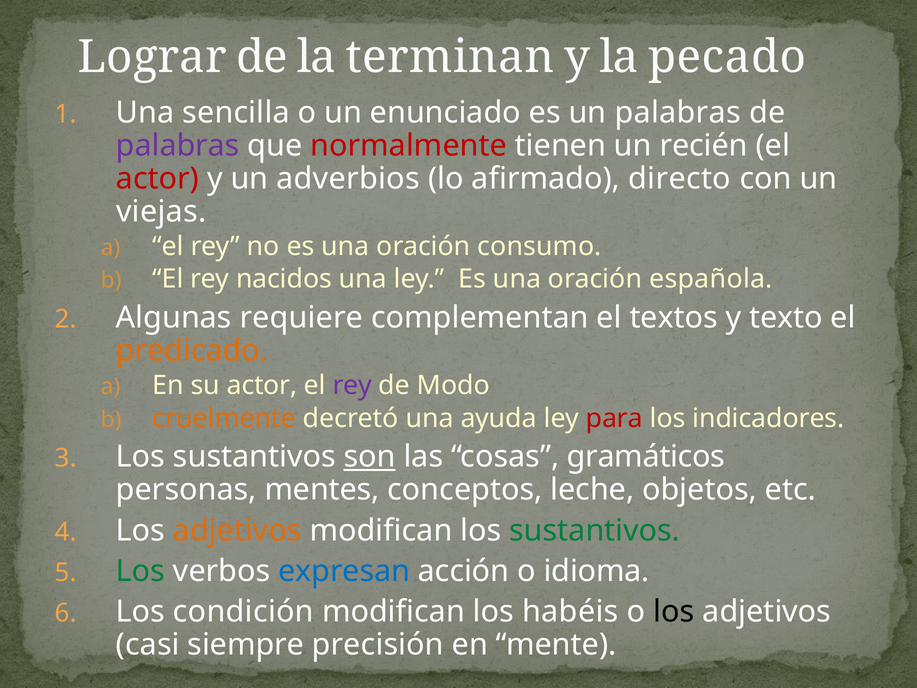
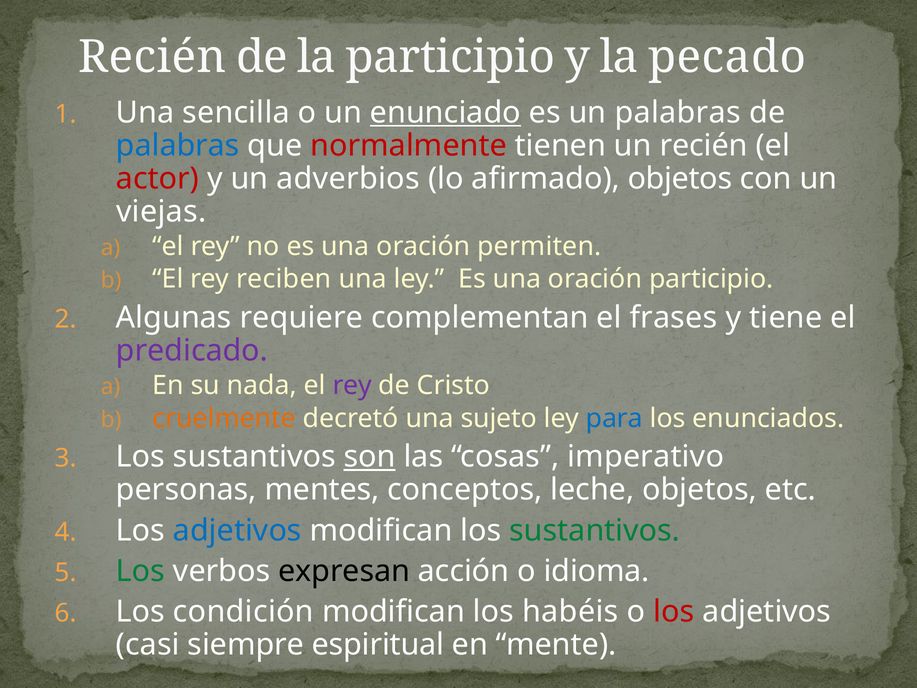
Lograr: Lograr -> Recién (152, 57)
la terminan: terminan -> participio (450, 57)
enunciado underline: none -> present (445, 113)
palabras colour: purple -> blue (178, 146)
afirmado directo: directo -> objetos (680, 179)
consumo: consumo -> permiten (539, 246)
nacidos: nacidos -> reciben (284, 279)
oración española: española -> participio (711, 279)
textos: textos -> frases (673, 318)
texto: texto -> tiene (786, 318)
predicado colour: orange -> purple (192, 351)
su actor: actor -> nada (262, 385)
Modo: Modo -> Cristo (453, 385)
ayuda: ayuda -> sujeto (499, 418)
para colour: red -> blue (614, 418)
indicadores: indicadores -> enunciados (768, 418)
gramáticos: gramáticos -> imperativo (646, 457)
adjetivos colour: orange -> blue (237, 530)
expresan colour: blue -> black (344, 571)
los colour: black -> red (674, 612)
precisión: precisión -> espiritual (378, 645)
